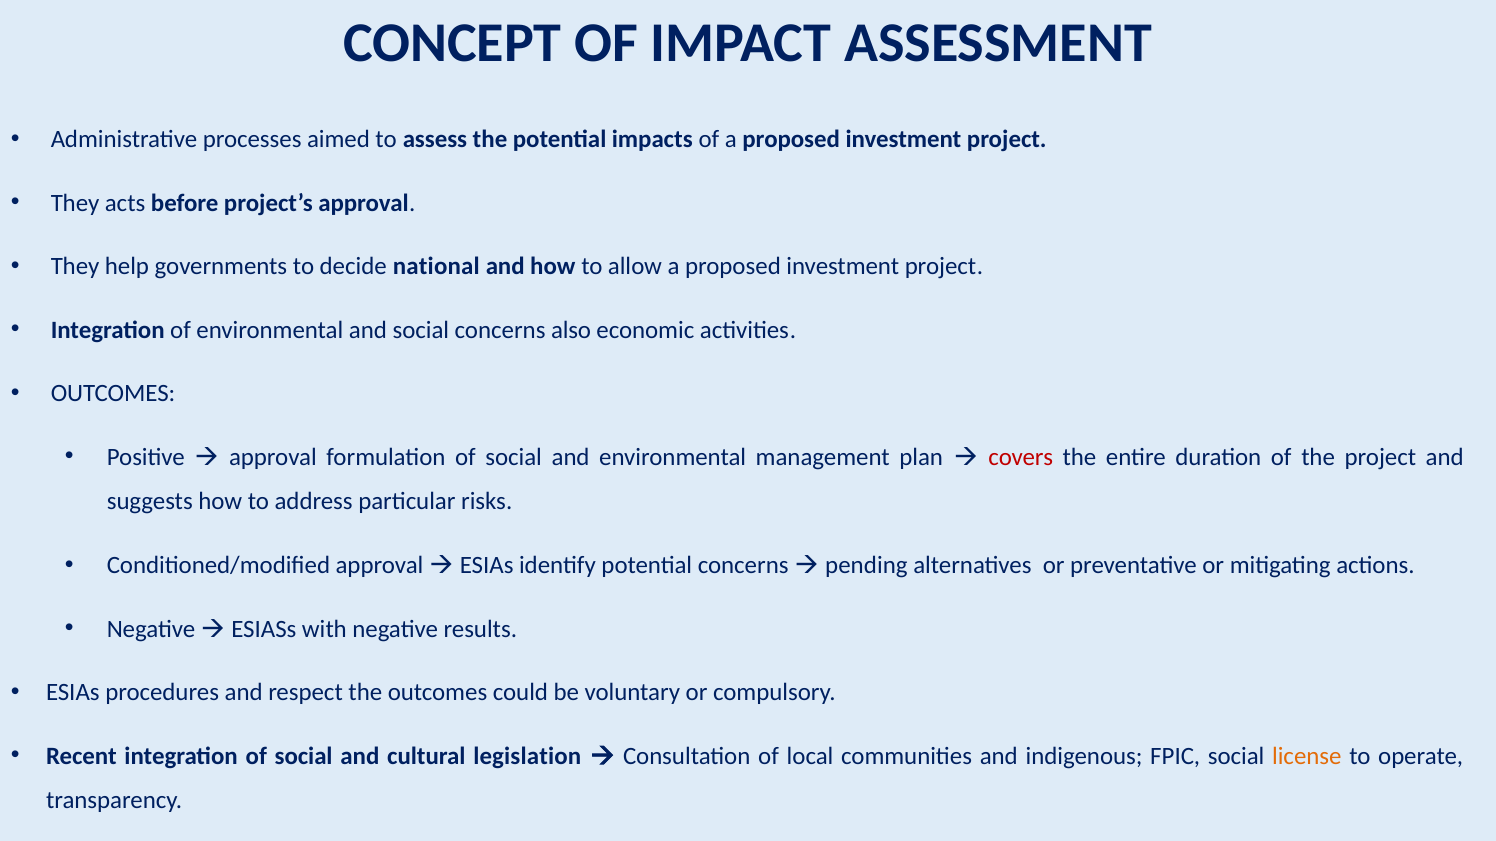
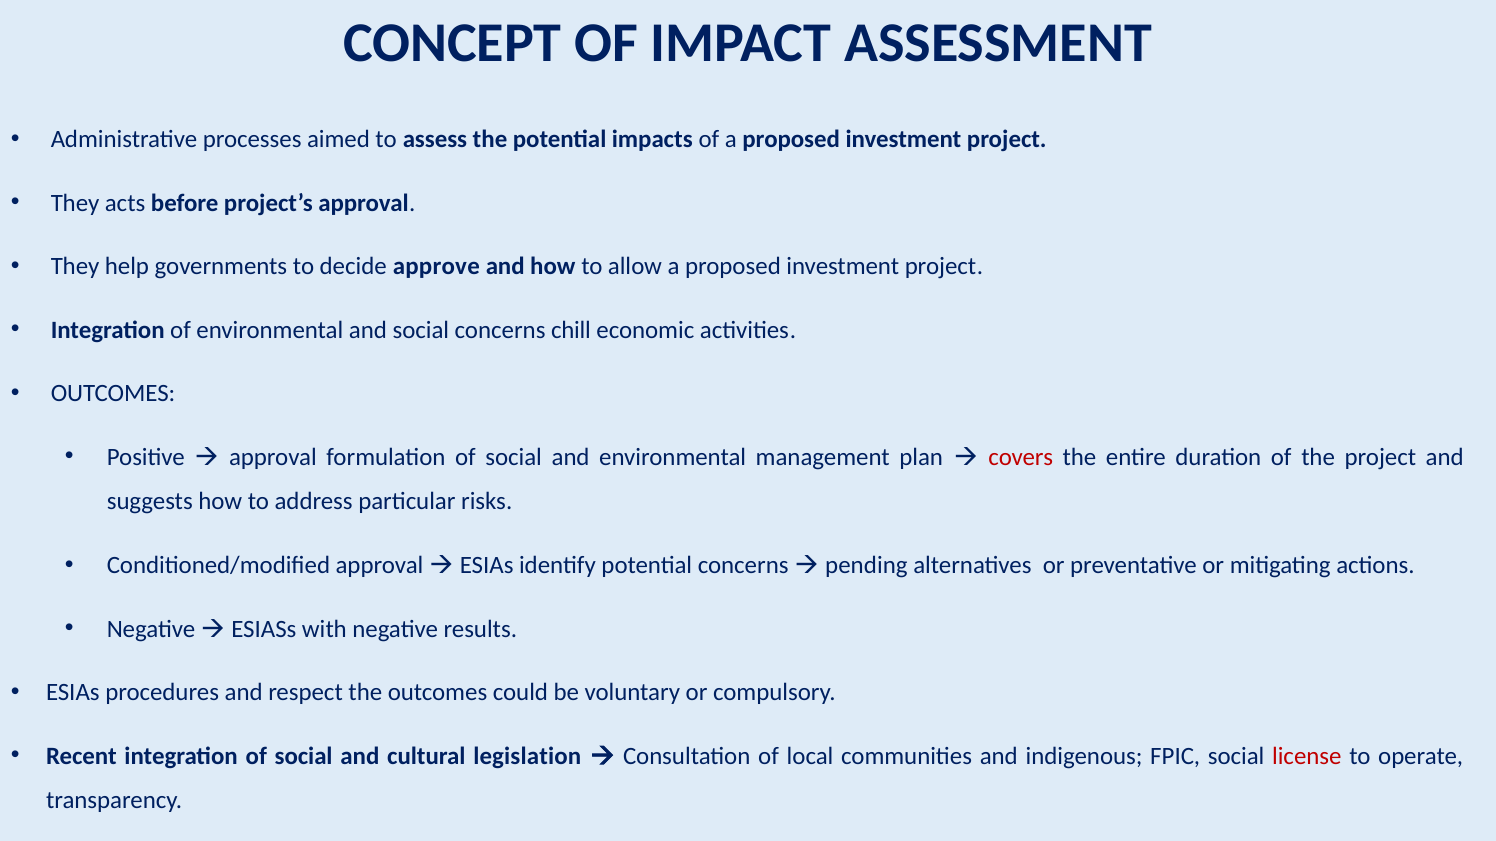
national: national -> approve (436, 267)
also: also -> chill (571, 330)
license colour: orange -> red (1307, 756)
